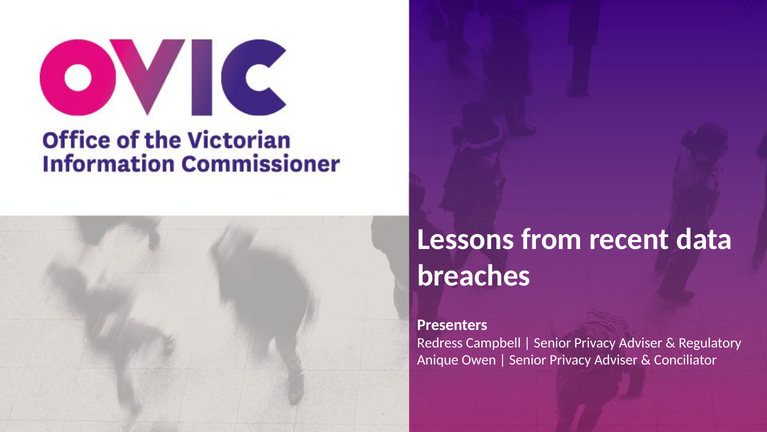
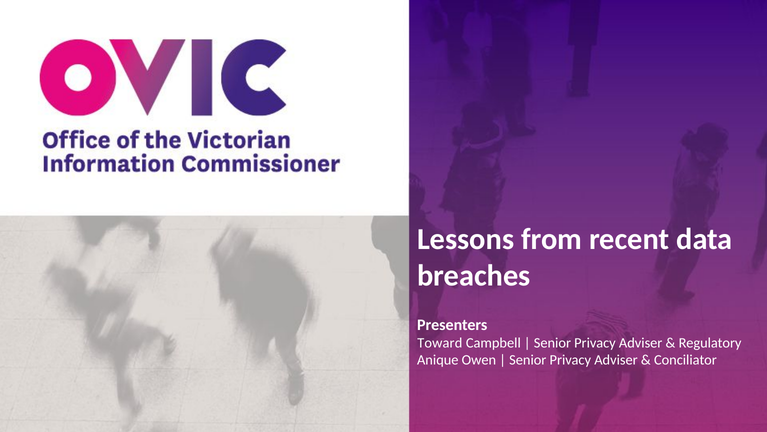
Redress: Redress -> Toward (440, 342)
